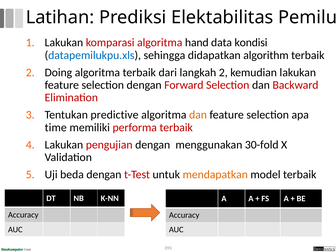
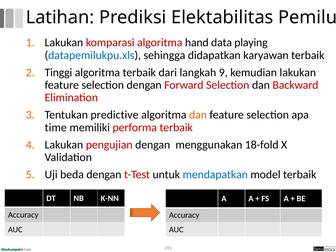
kondisi: kondisi -> playing (251, 43)
algorithm: algorithm -> karyawan (266, 55)
Doing: Doing -> Tinggi (58, 72)
langkah 2: 2 -> 9 (223, 72)
30-fold: 30-fold -> 18-fold (262, 145)
mendapatkan colour: orange -> blue (215, 175)
